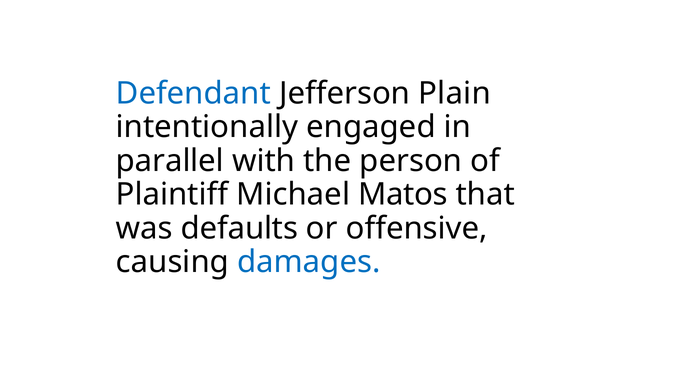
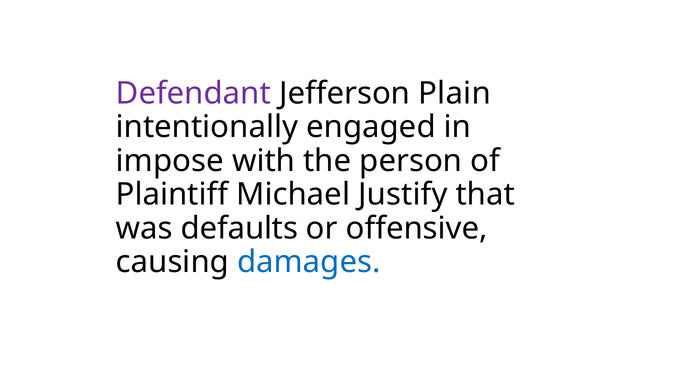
Defendant colour: blue -> purple (193, 93)
parallel: parallel -> impose (170, 161)
Matos: Matos -> Justify (403, 195)
